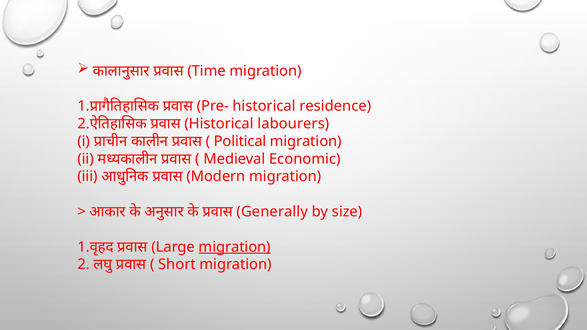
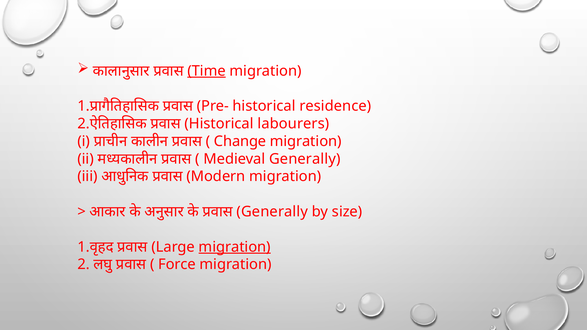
Time underline: none -> present (207, 71)
Political: Political -> Change (240, 141)
Medieval Economic: Economic -> Generally (305, 159)
Short: Short -> Force (177, 265)
